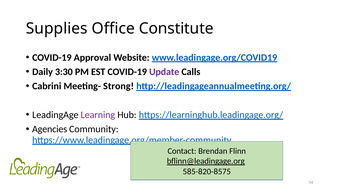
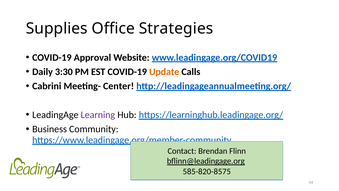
Constitute: Constitute -> Strategies (176, 28)
Update colour: purple -> orange (164, 72)
Strong: Strong -> Center (119, 86)
Agencies: Agencies -> Business (50, 129)
